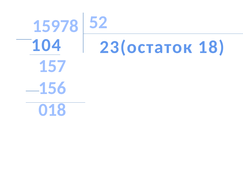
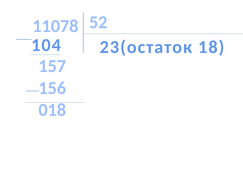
15978: 15978 -> 11078 (55, 26)
